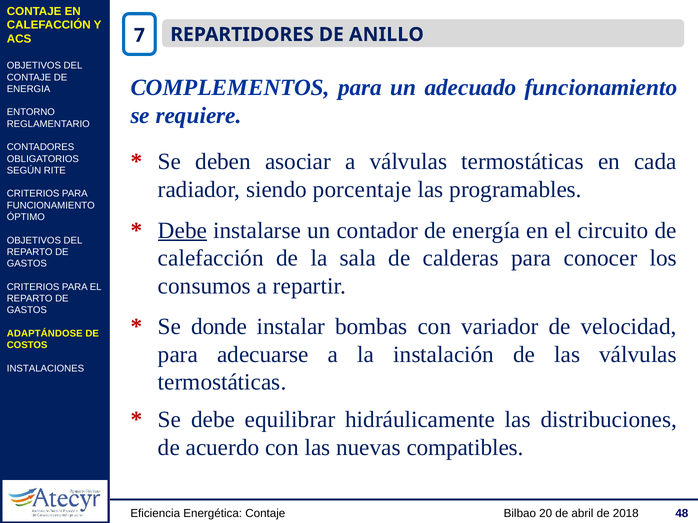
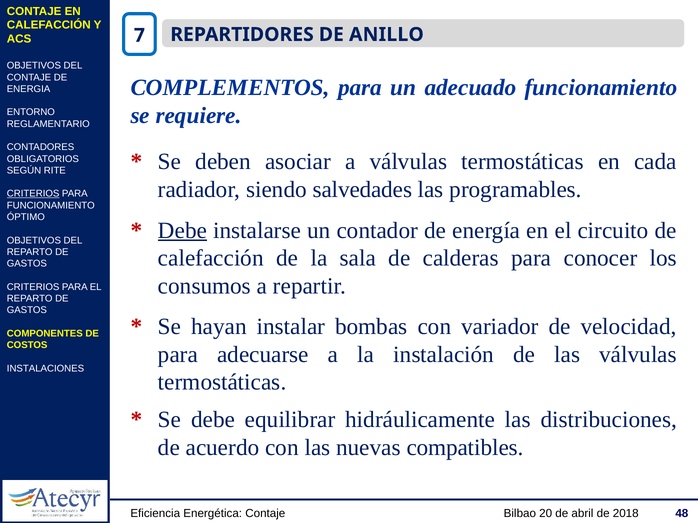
porcentaje: porcentaje -> salvedades (362, 190)
CRITERIOS underline: none -> present (33, 194)
donde: donde -> hayan (219, 327)
ADAPTÁNDOSE: ADAPTÁNDOSE -> COMPONENTES (45, 334)
